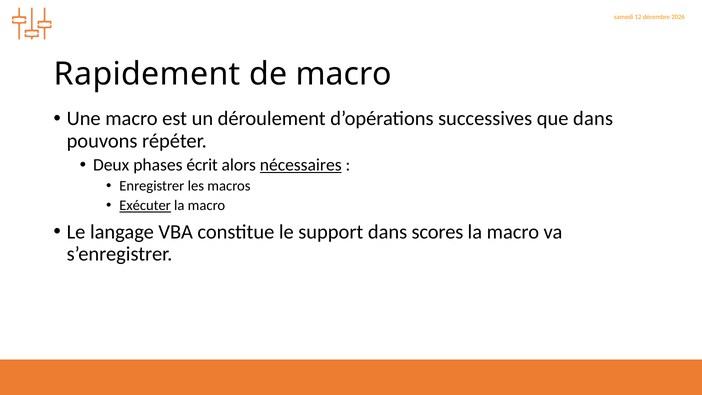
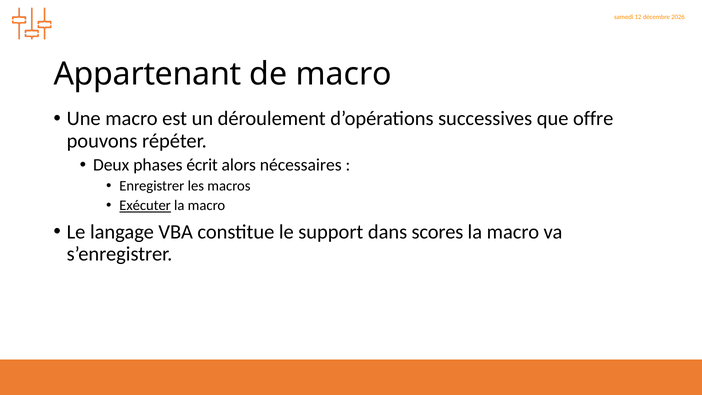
Rapidement: Rapidement -> Appartenant (147, 74)
que dans: dans -> offre (593, 119)
nécessaires underline: present -> none (301, 165)
